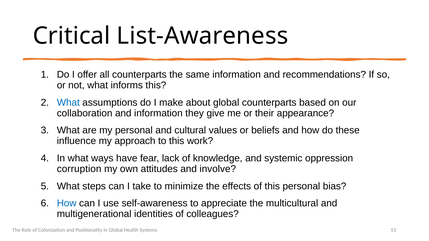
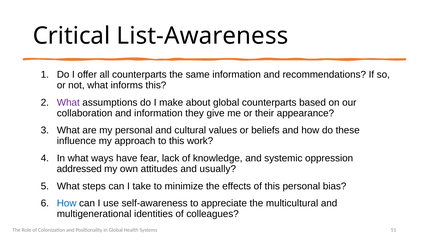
What colour: blue -> purple (68, 103)
corruption: corruption -> addressed (79, 169)
involve: involve -> usually (218, 169)
